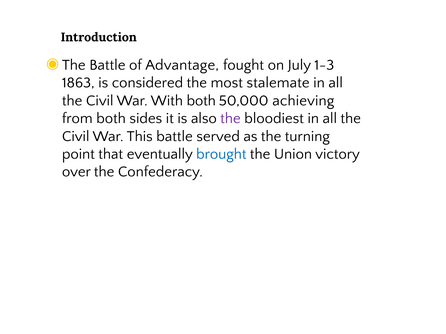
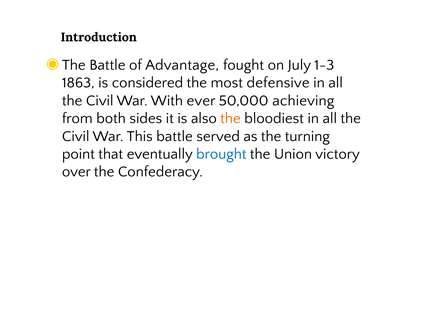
stalemate: stalemate -> defensive (278, 83)
With both: both -> ever (201, 101)
the colour: purple -> orange (230, 118)
